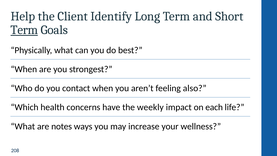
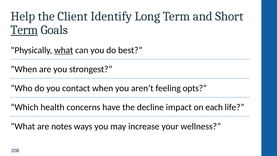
what underline: none -> present (64, 50)
also: also -> opts (195, 88)
weekly: weekly -> decline (150, 107)
